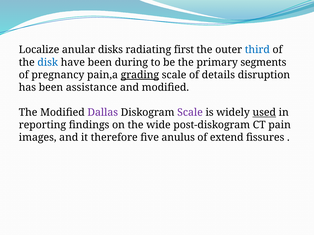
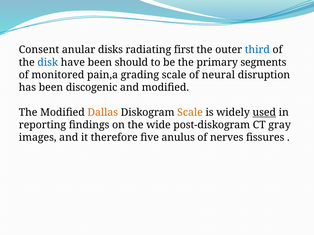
Localize: Localize -> Consent (39, 50)
during: during -> should (131, 62)
pregnancy: pregnancy -> monitored (58, 75)
grading underline: present -> none (140, 75)
details: details -> neural (218, 75)
assistance: assistance -> discogenic (92, 88)
Dallas colour: purple -> orange (103, 113)
Scale colour: purple -> orange (190, 113)
pain: pain -> gray (280, 125)
extend: extend -> nerves (227, 138)
